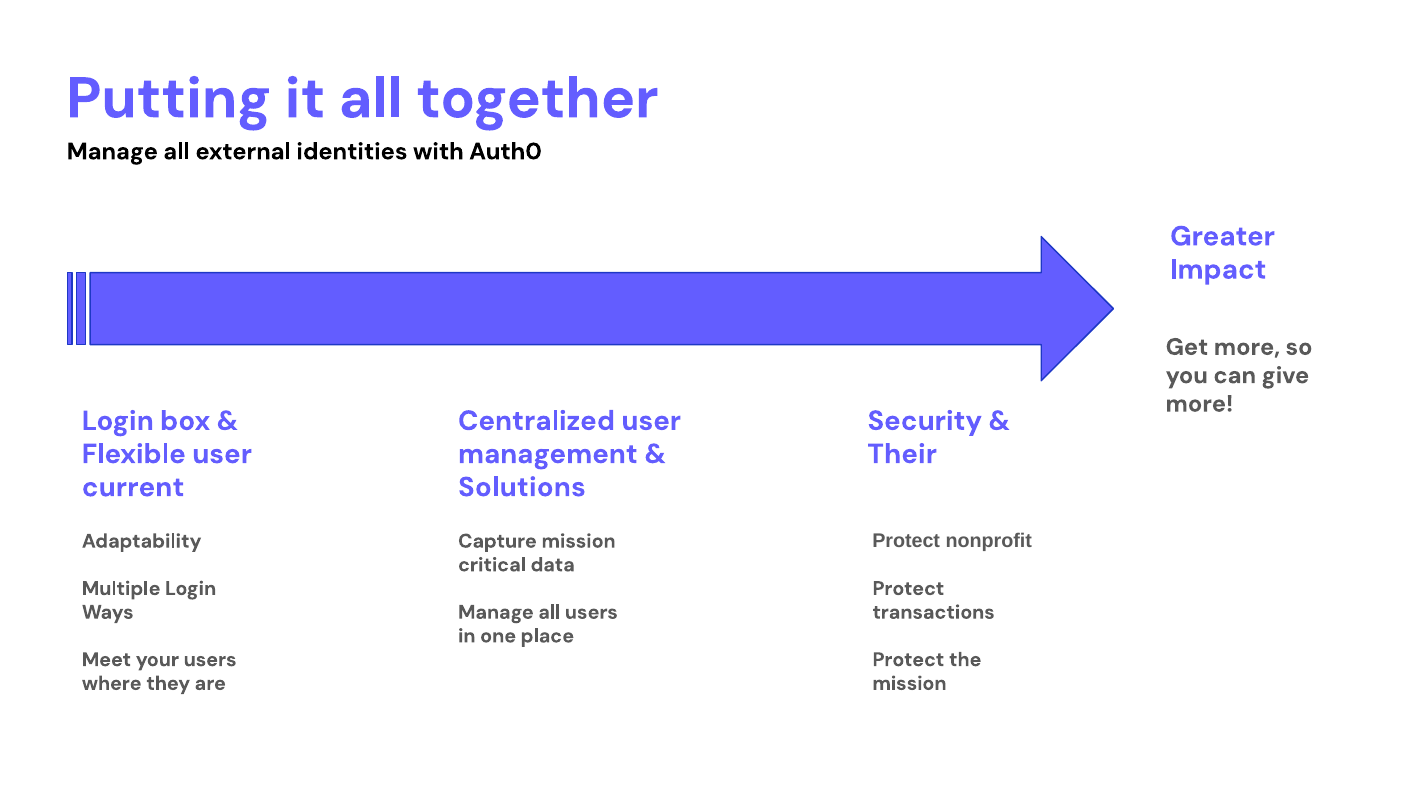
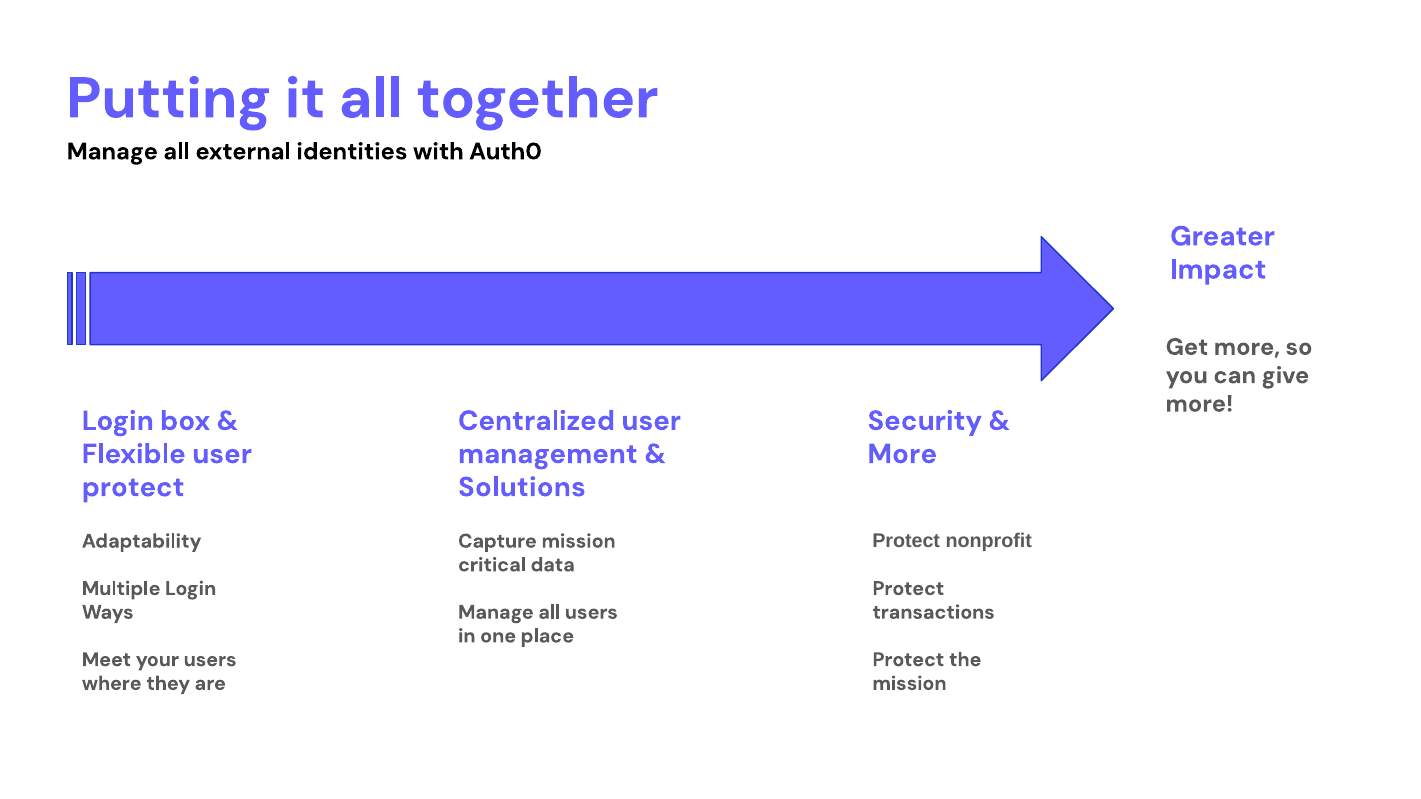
Their: Their -> More (902, 454)
current: current -> protect (133, 487)
